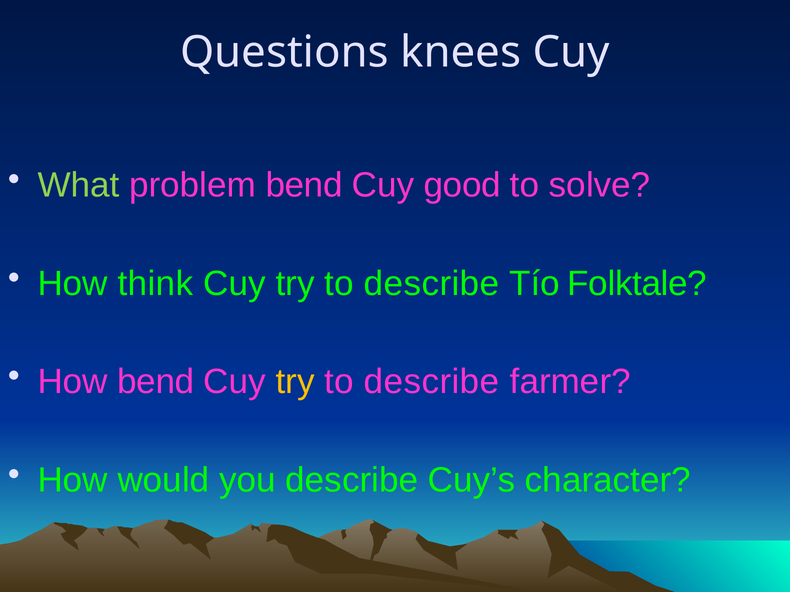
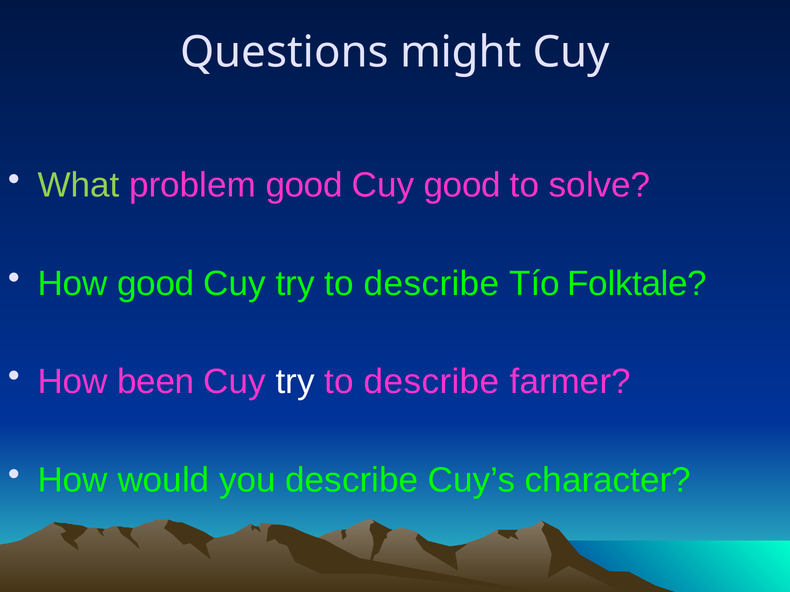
knees: knees -> might (461, 52)
problem bend: bend -> good (304, 185)
How think: think -> good (156, 284)
How bend: bend -> been (156, 382)
try colour: yellow -> white (295, 382)
